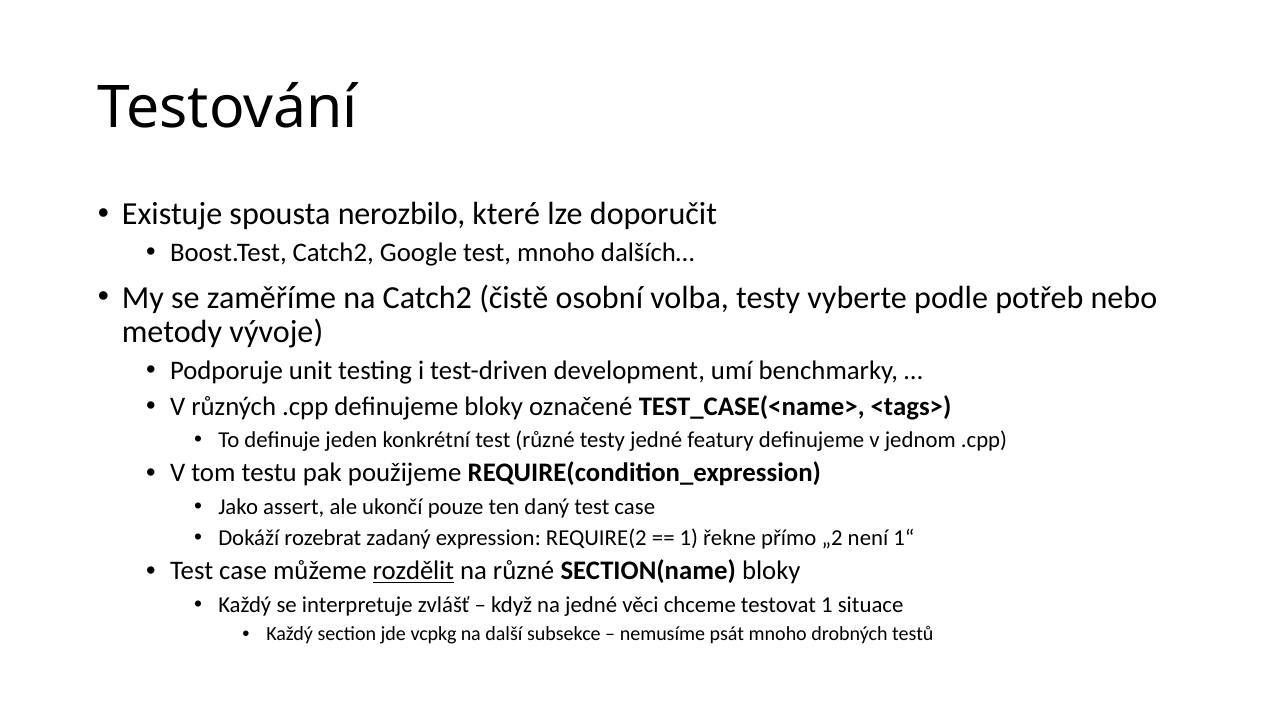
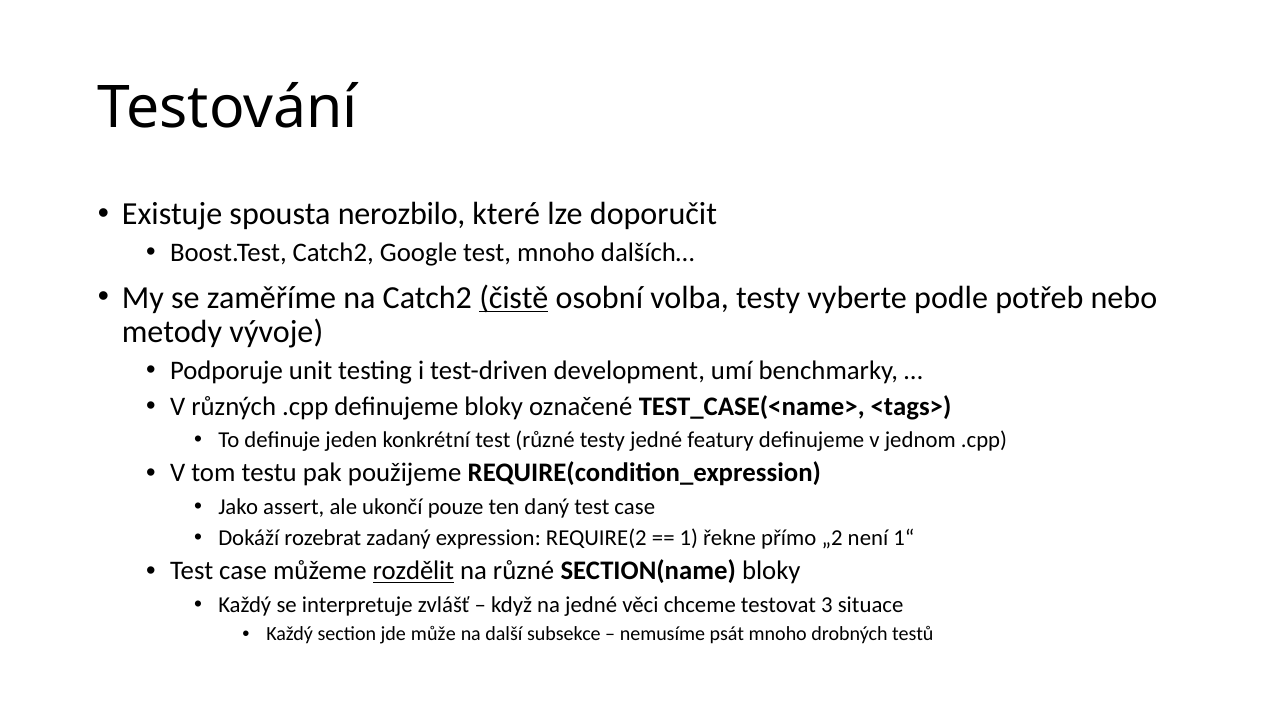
čistě underline: none -> present (514, 298)
testovat 1: 1 -> 3 (827, 605)
vcpkg: vcpkg -> může (433, 635)
